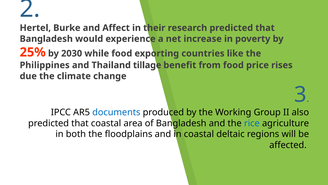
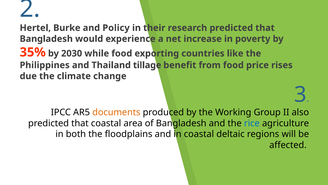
Affect: Affect -> Policy (116, 28)
25%: 25% -> 35% (33, 52)
documents colour: blue -> orange (116, 112)
